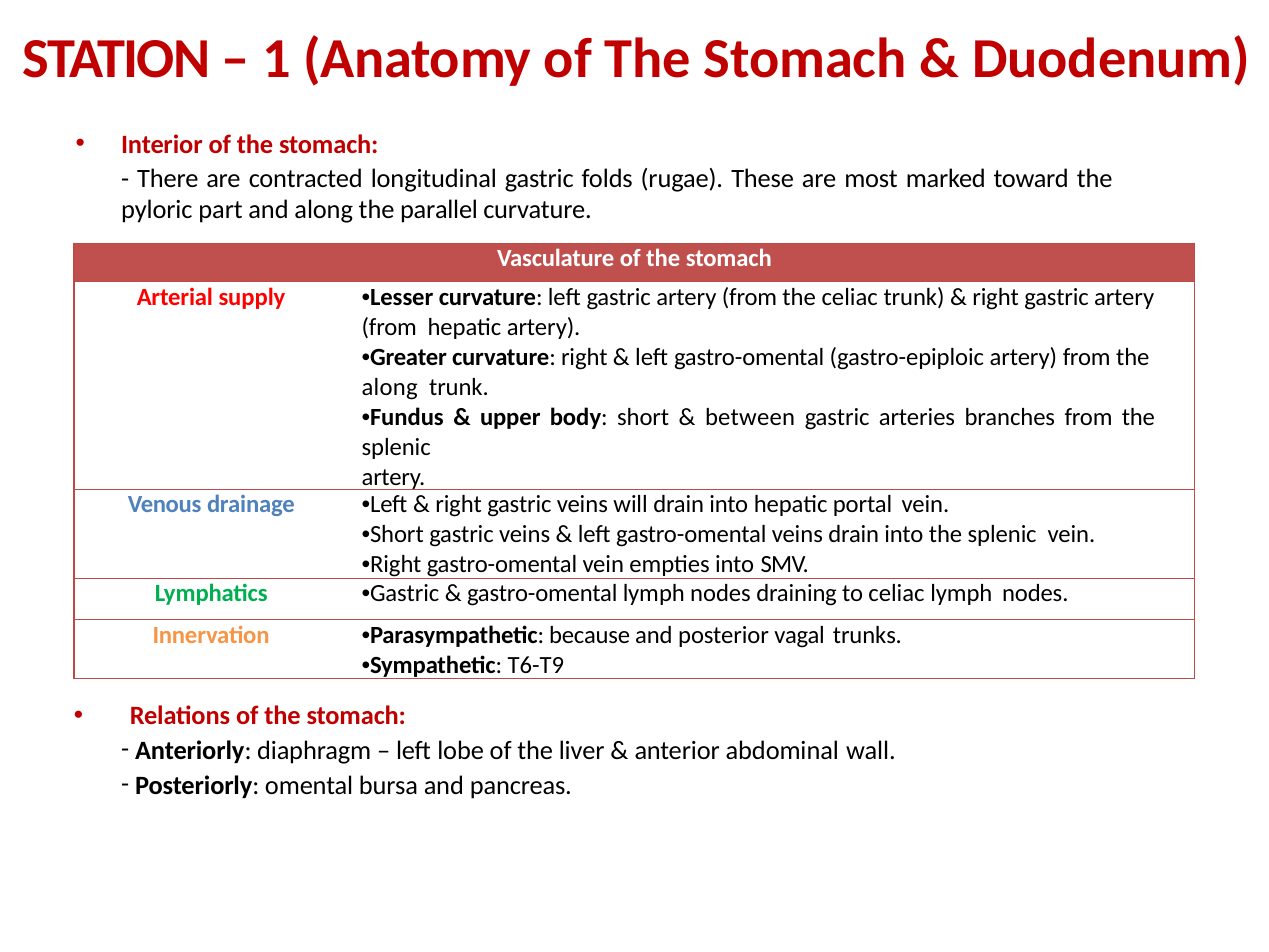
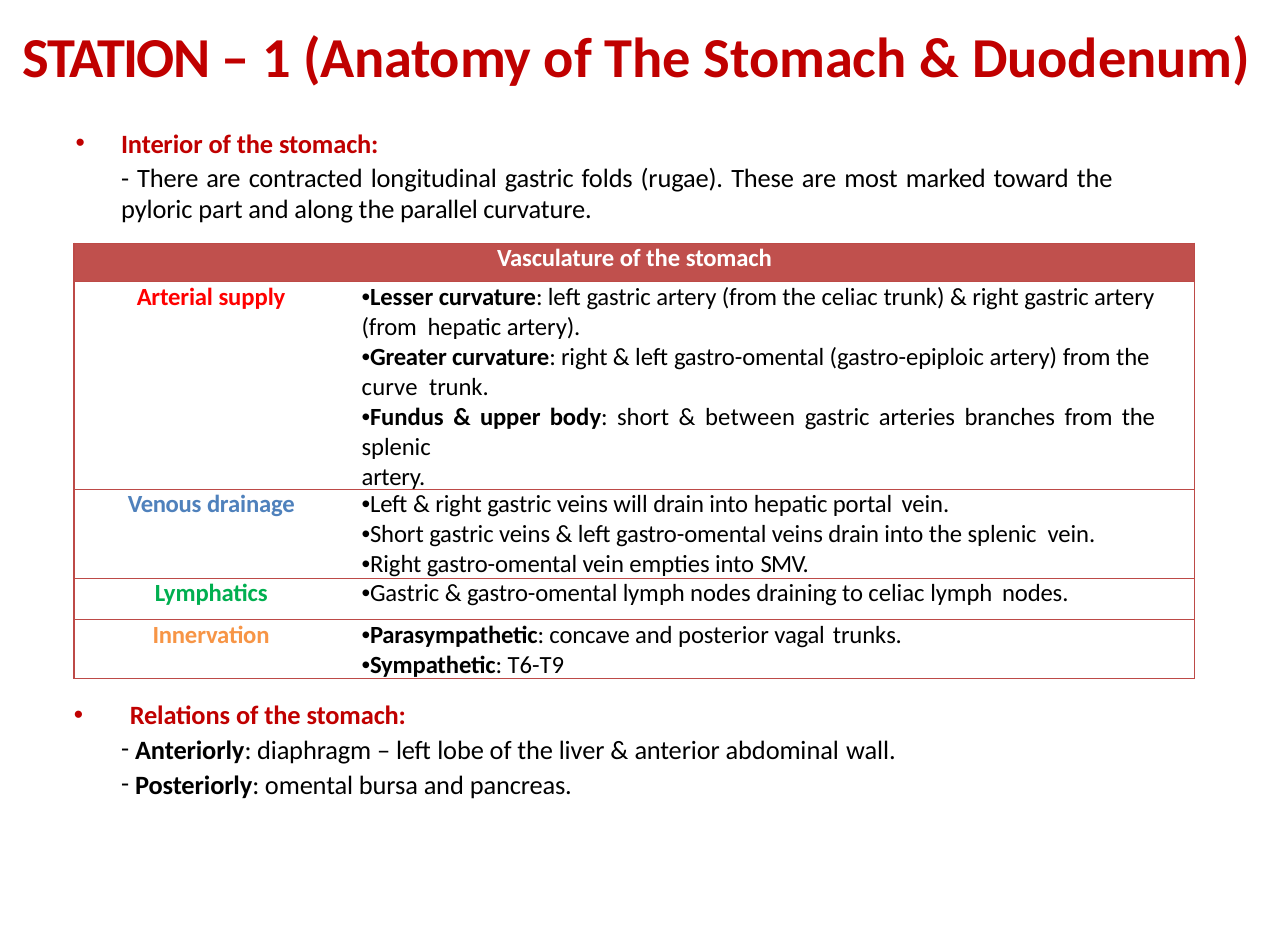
along: along -> curve (390, 387)
because: because -> concave (590, 635)
